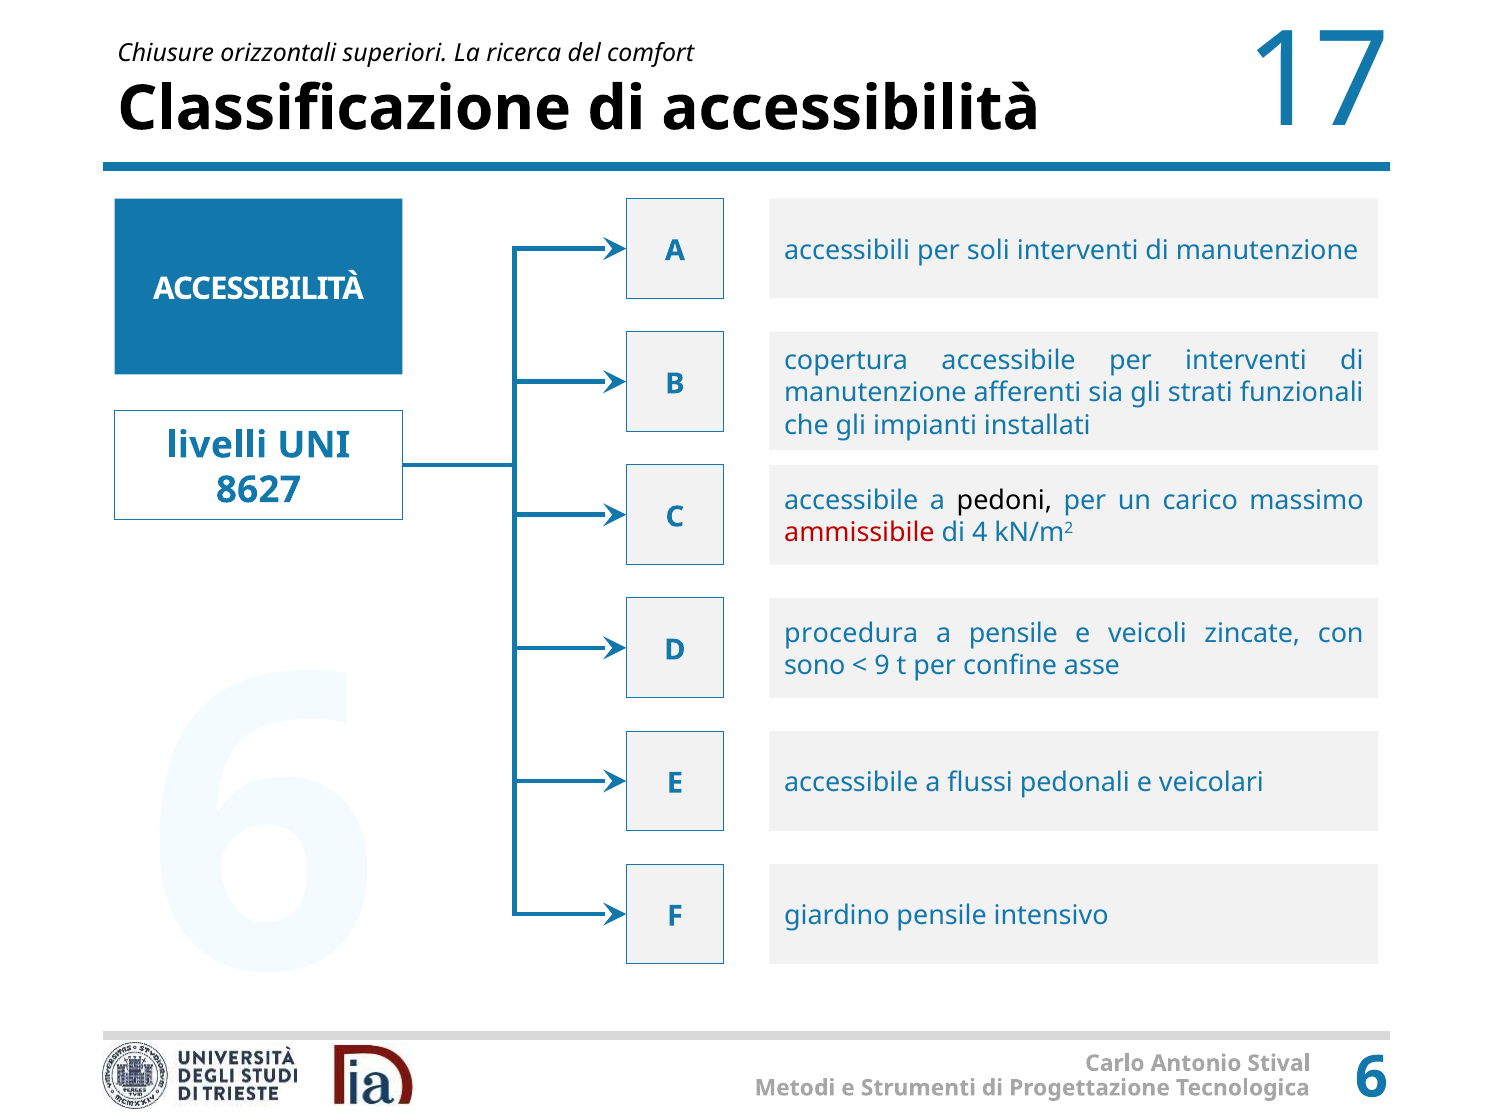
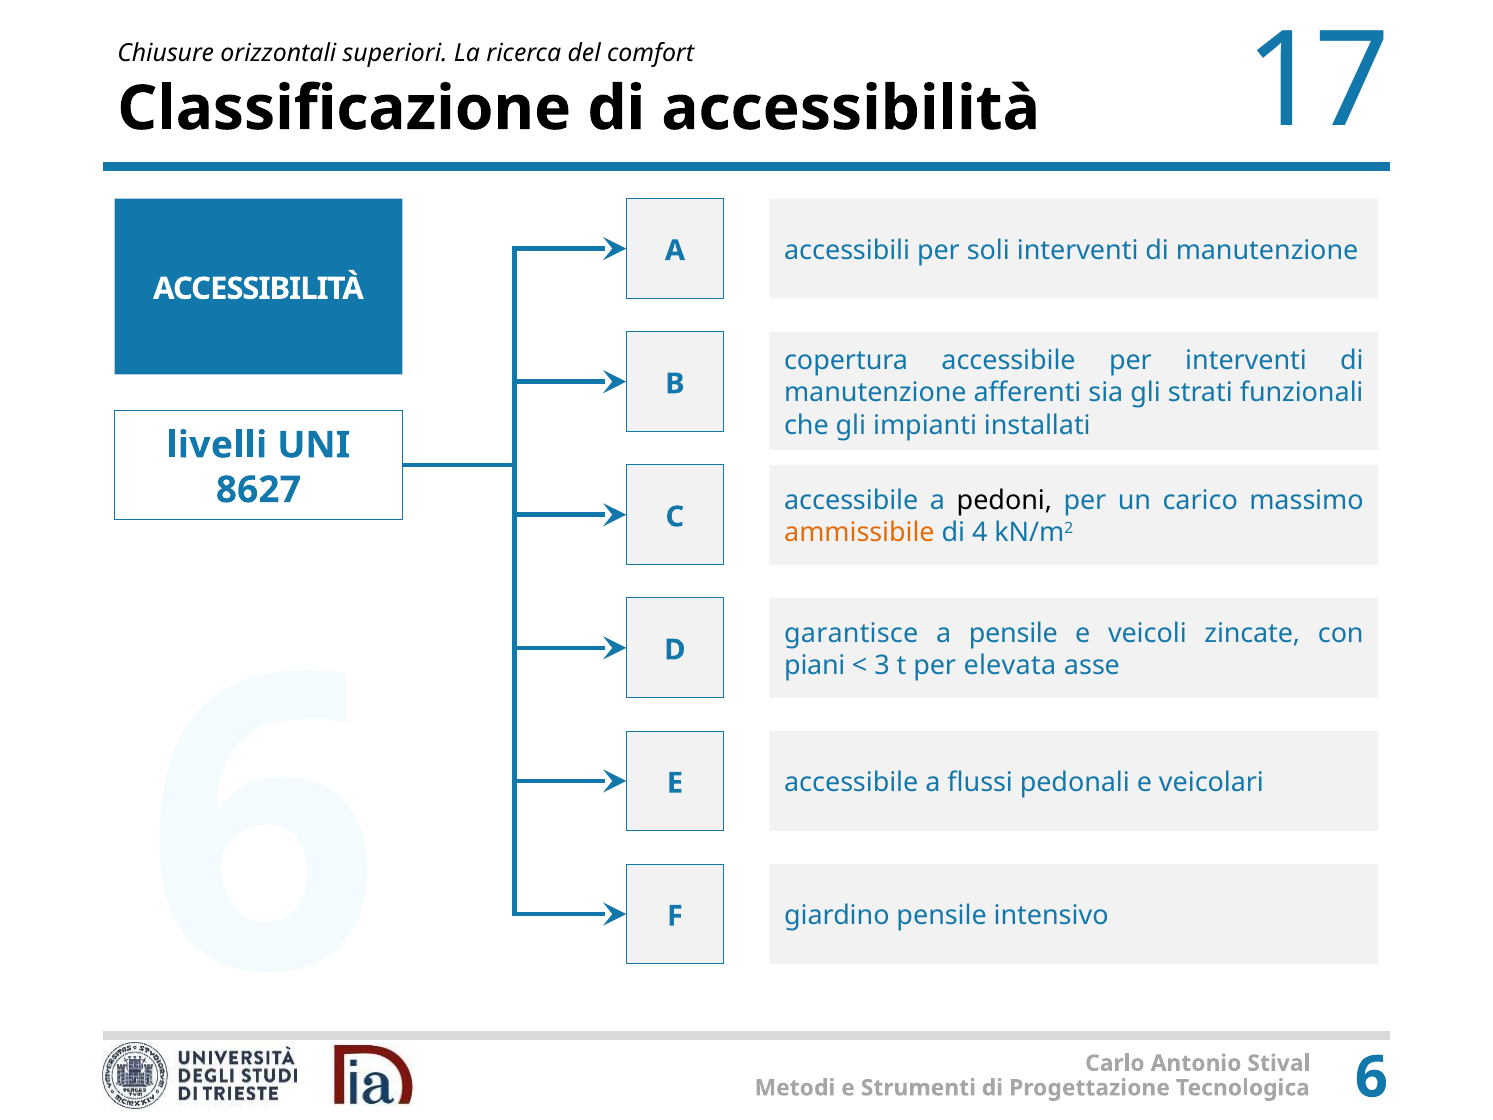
ammissibile colour: red -> orange (859, 533)
procedura: procedura -> garantisce (851, 633)
sono: sono -> piani (815, 666)
9: 9 -> 3 (882, 666)
confine: confine -> elevata (1010, 666)
